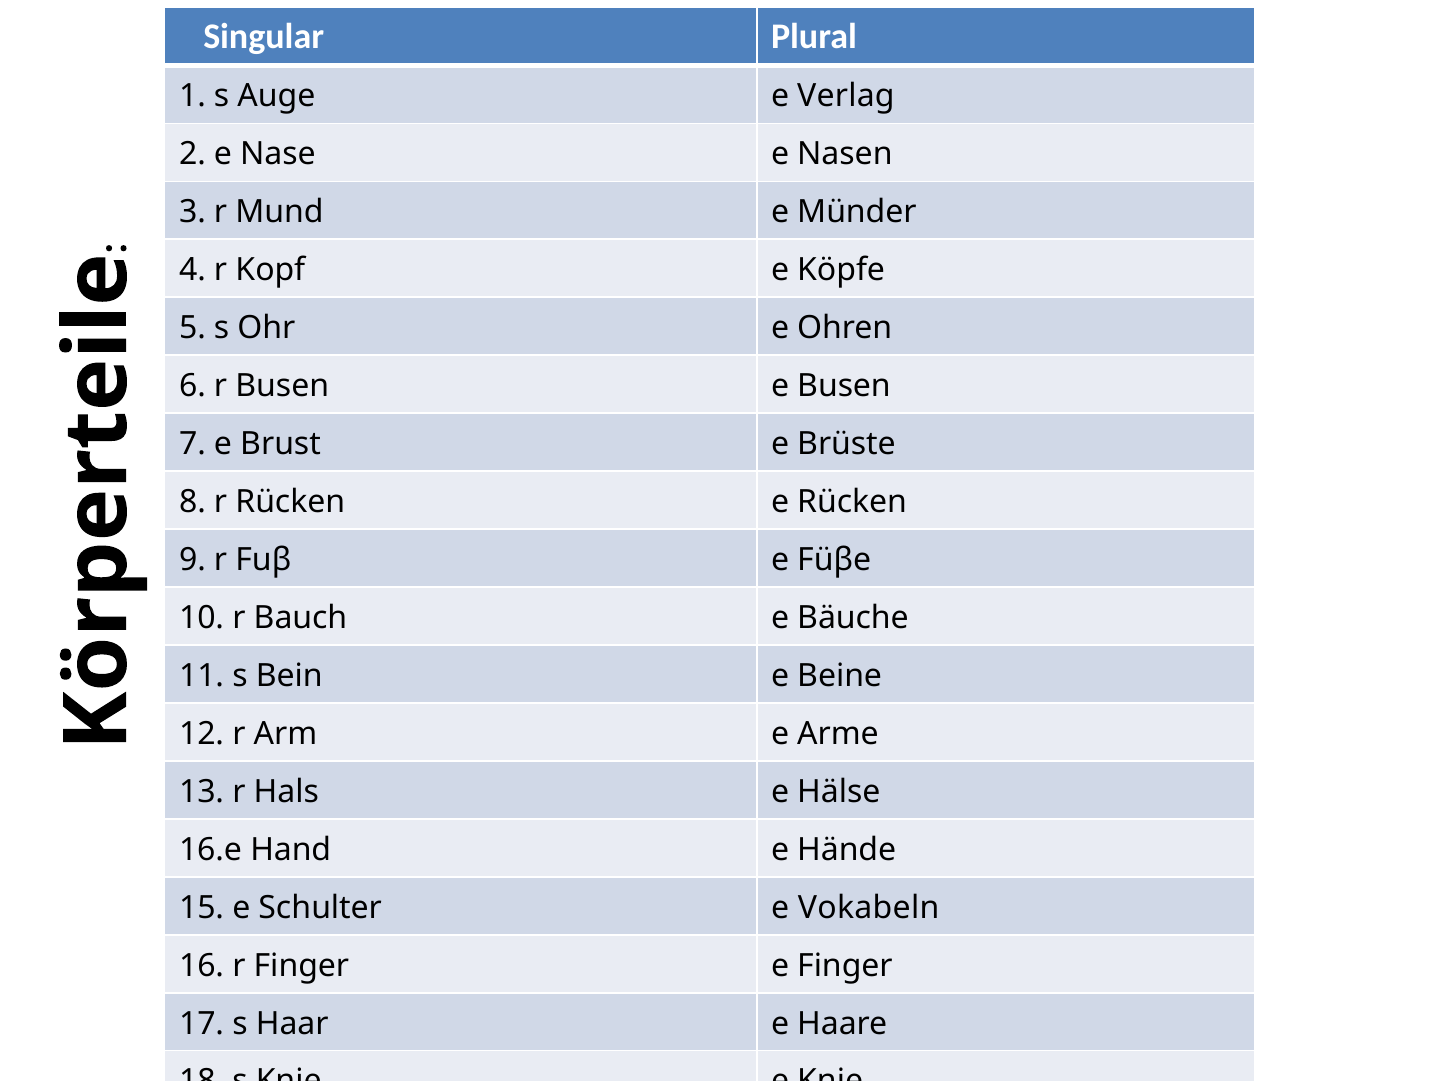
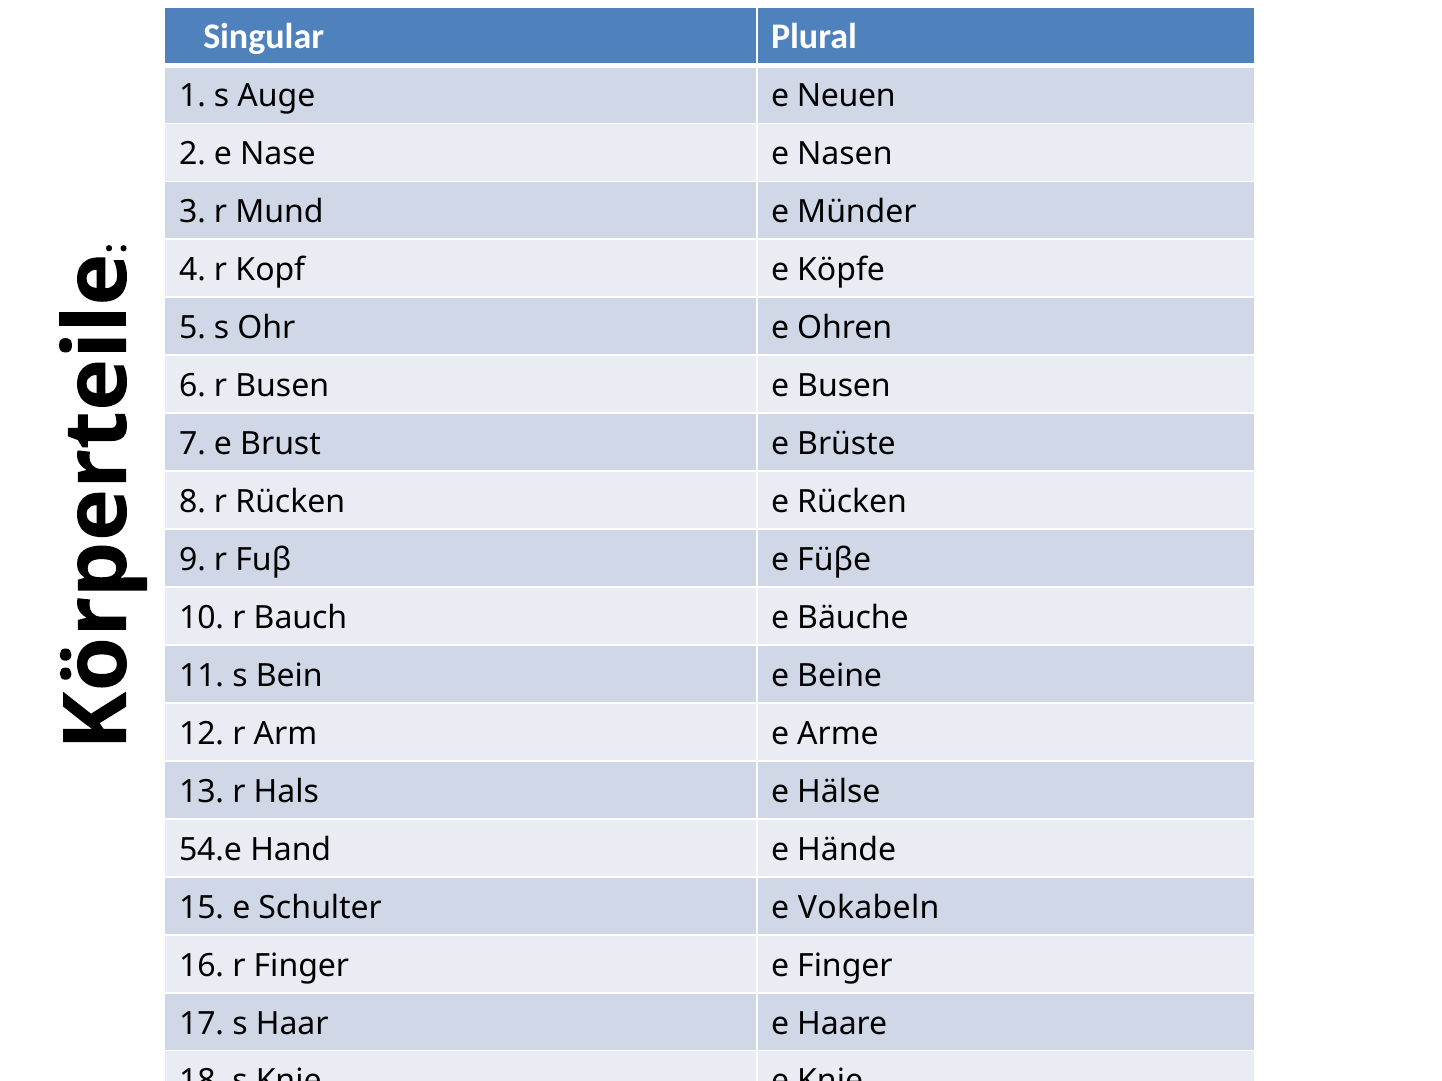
Verlag: Verlag -> Neuen (846, 96)
16.e: 16.e -> 54.e (211, 850)
